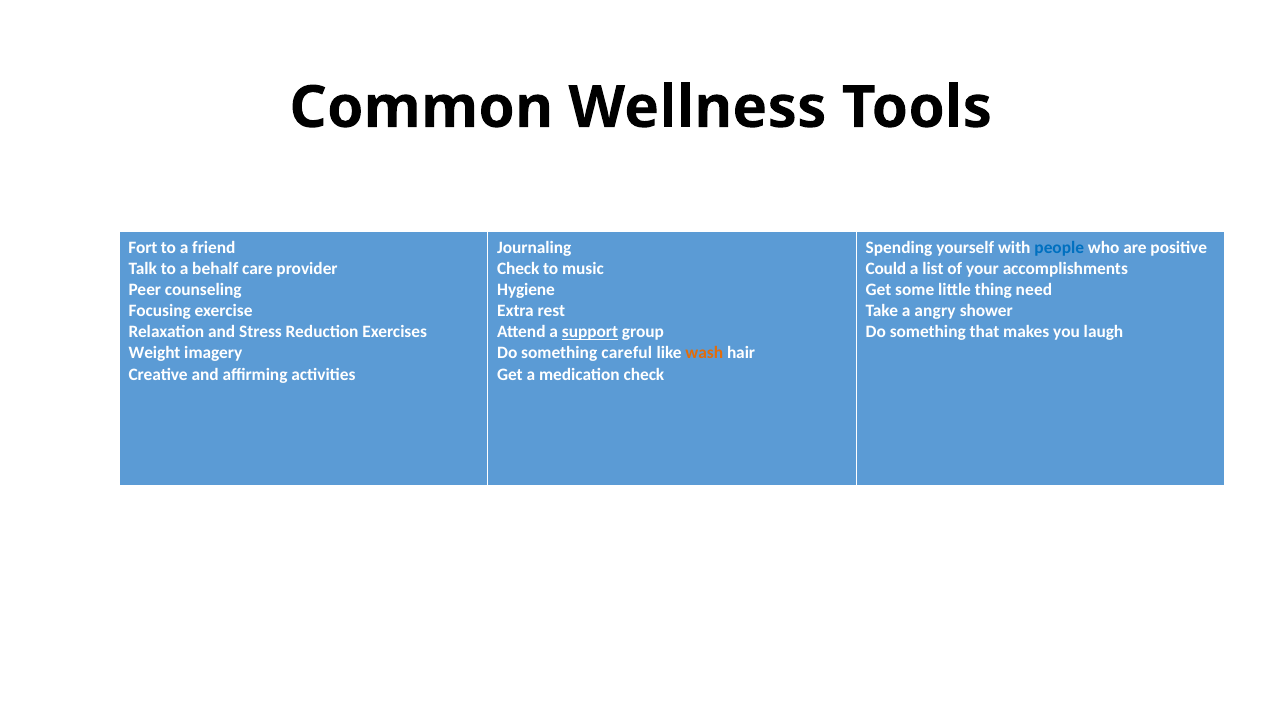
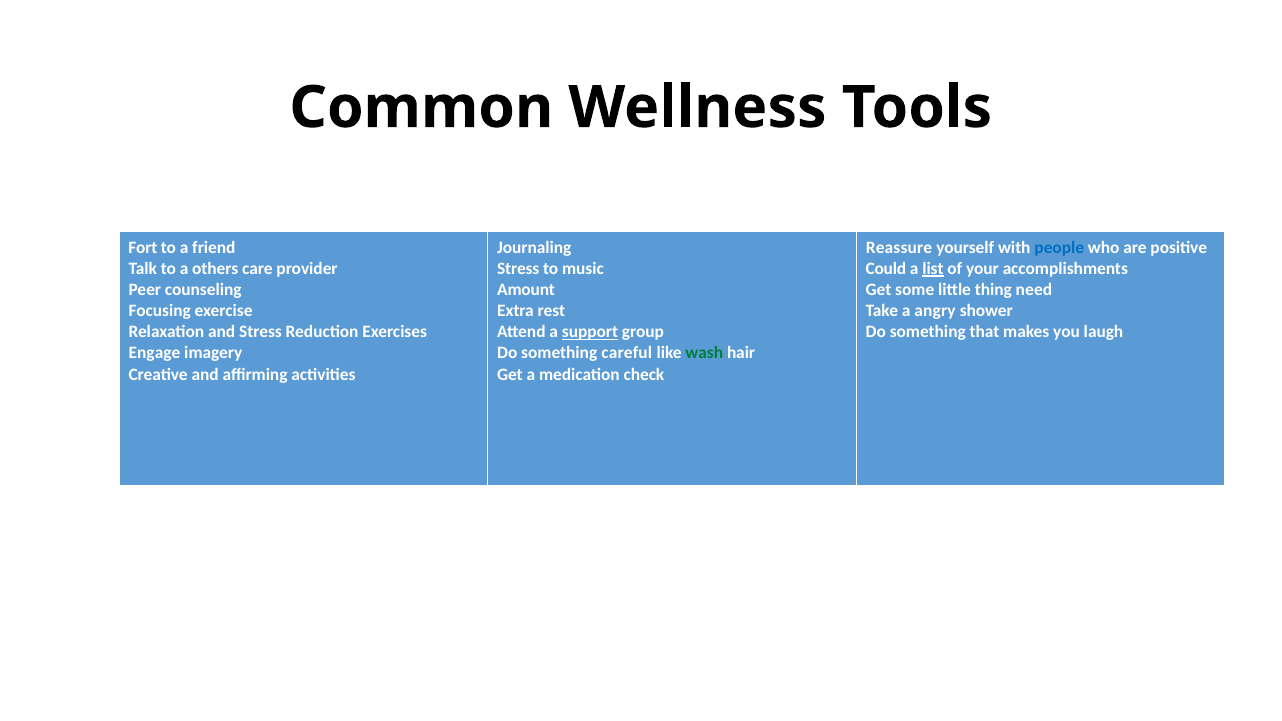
Spending: Spending -> Reassure (899, 247)
behalf: behalf -> others (215, 269)
Check: Check -> Stress (518, 269)
list underline: none -> present (933, 269)
Hygiene: Hygiene -> Amount (526, 290)
Weight: Weight -> Engage (155, 353)
wash colour: orange -> green (704, 353)
